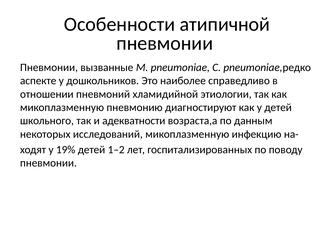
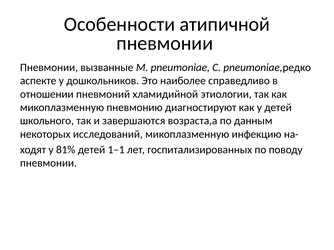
адекватности: адекватности -> завершаются (134, 121)
19%: 19% -> 81% (66, 150)
1–2: 1–2 -> 1–1 (116, 150)
